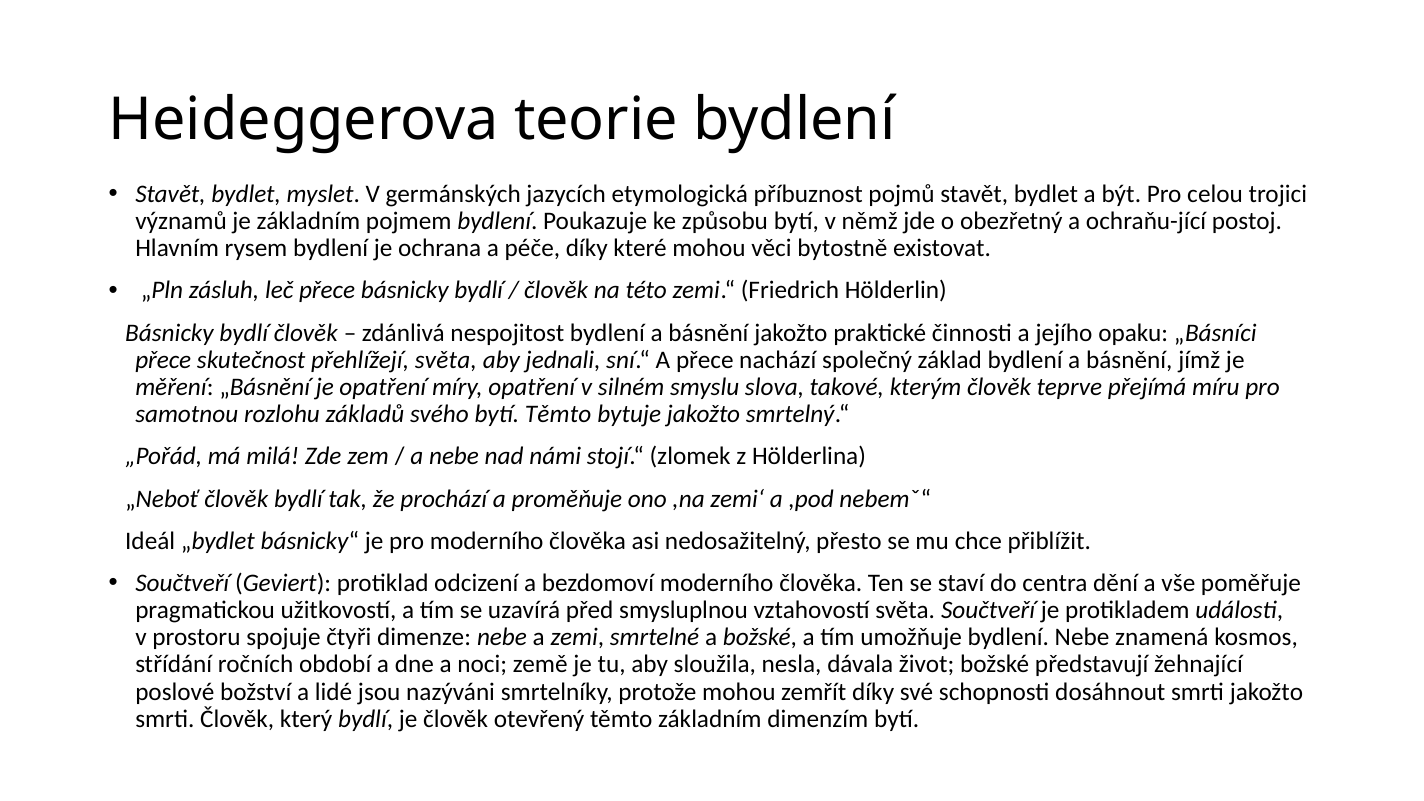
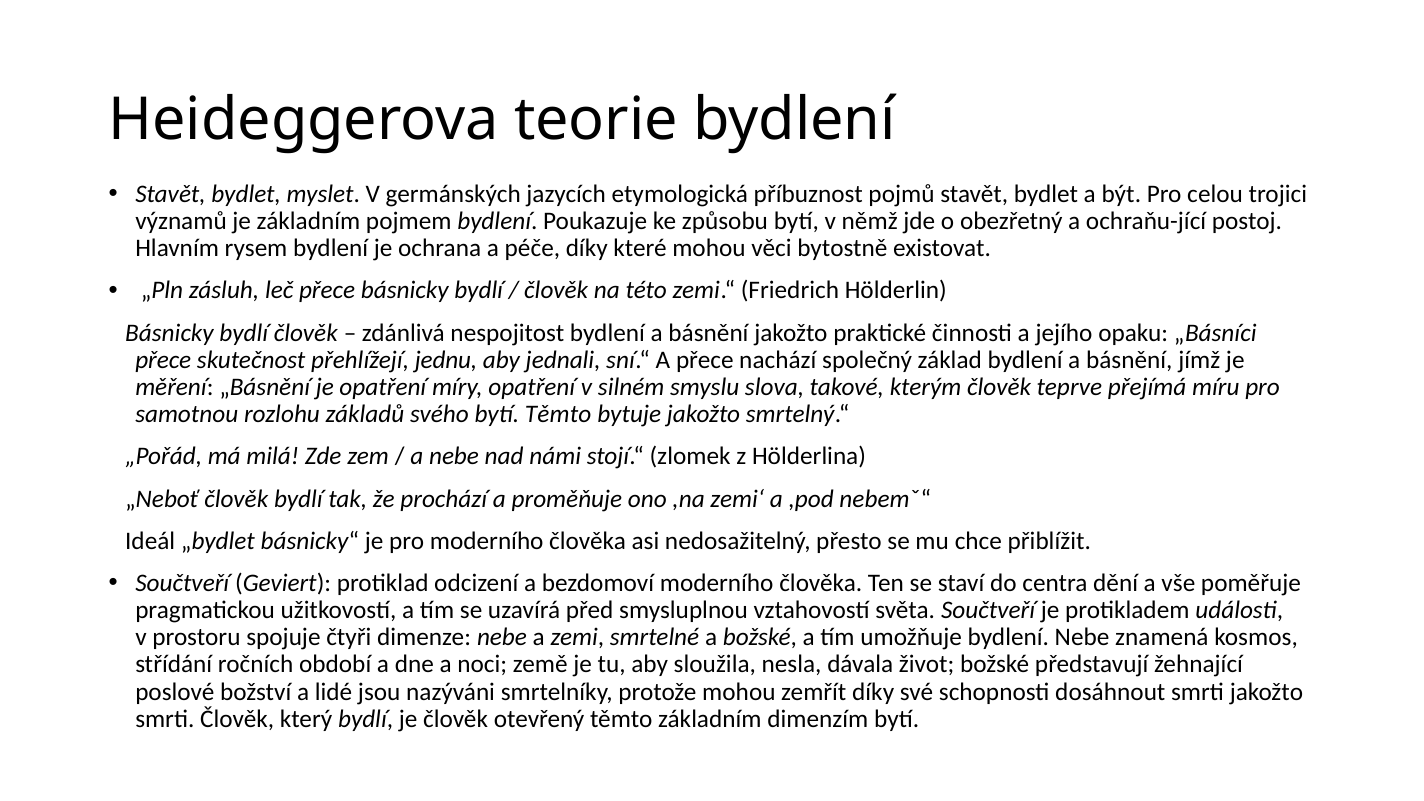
přehlížejí světa: světa -> jednu (446, 360)
